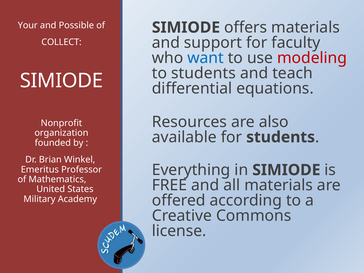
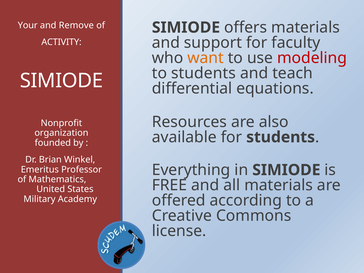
Possible: Possible -> Remove (76, 25)
COLLECT: COLLECT -> ACTIVITY (61, 42)
want colour: blue -> orange (206, 58)
